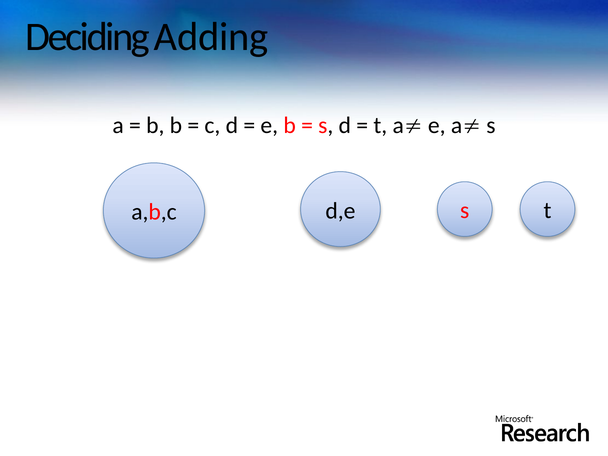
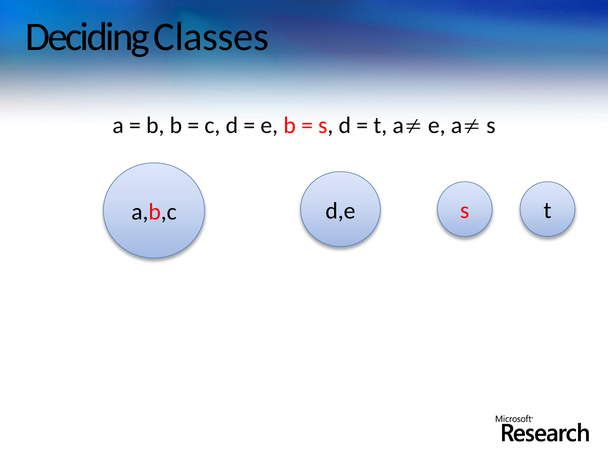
Adding: Adding -> Classes (211, 37)
